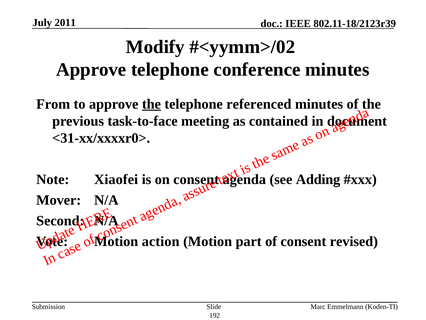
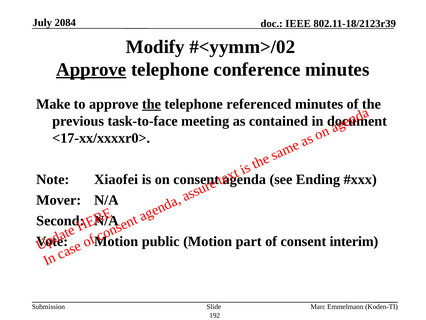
2011: 2011 -> 2084 (65, 23)
Approve underline: none -> present (91, 69)
From: From -> Make (53, 104)
<31-xx/xxxxr0>: <31-xx/xxxxr0> -> <17-xx/xxxxr0> (101, 138)
Adding: Adding -> Ending (318, 179)
action: action -> public (161, 241)
revised: revised -> interim (354, 241)
